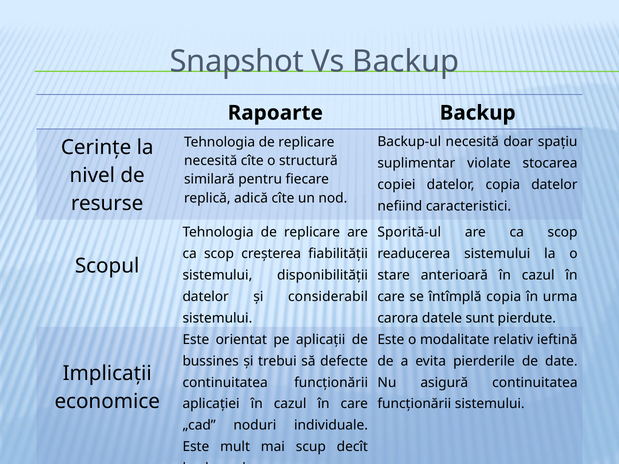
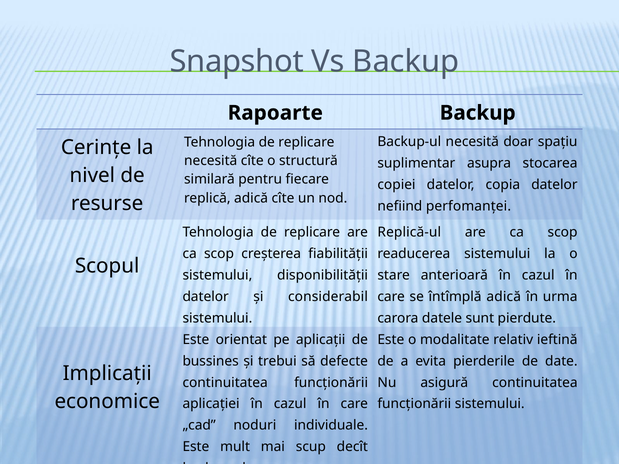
violate: violate -> asupra (489, 163)
caracteristici: caracteristici -> perfomanței (468, 206)
Sporită-ul: Sporită-ul -> Replică-ul (409, 233)
întîmplă copia: copia -> adică (504, 297)
